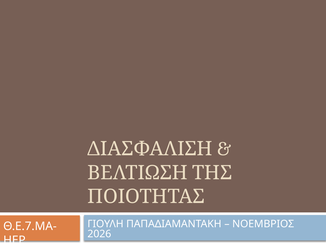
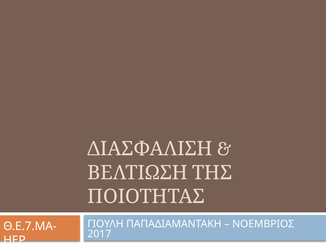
2026: 2026 -> 2017 (99, 234)
